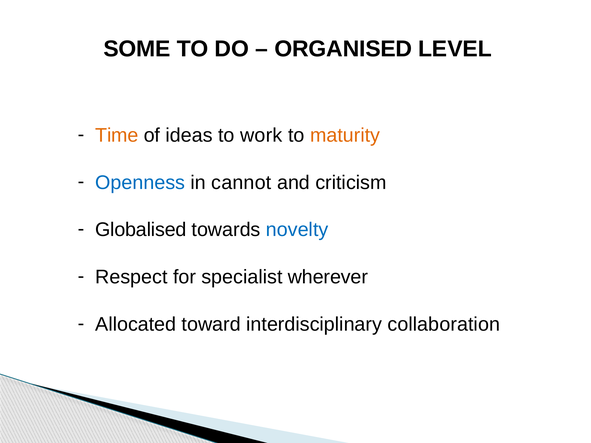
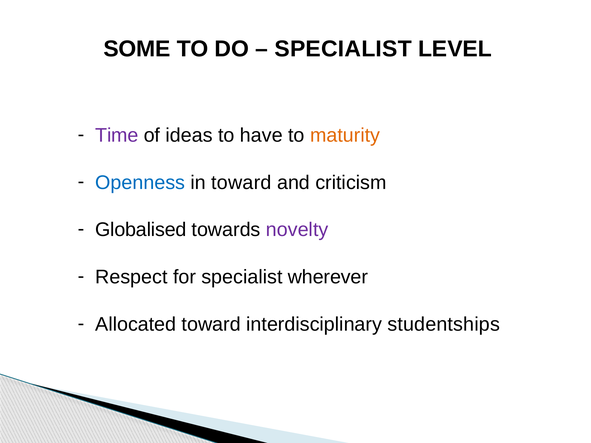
ORGANISED: ORGANISED -> SPECIALIST (343, 49)
Time colour: orange -> purple (117, 135)
work: work -> have (261, 135)
in cannot: cannot -> toward (241, 183)
novelty colour: blue -> purple (297, 230)
collaboration: collaboration -> studentships (444, 324)
